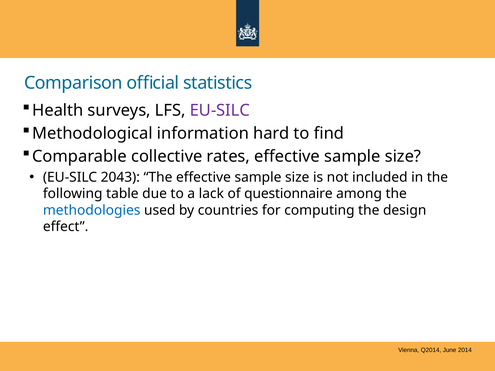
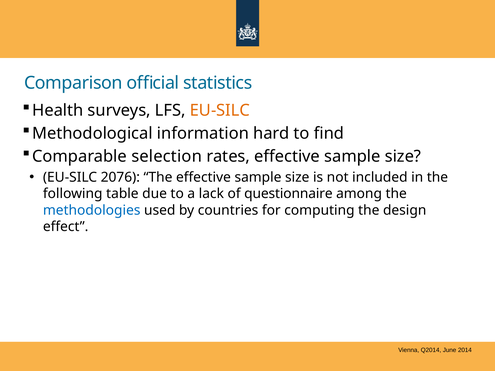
EU-SILC colour: purple -> orange (220, 110)
collective: collective -> selection (167, 157)
2043: 2043 -> 2076 (120, 177)
